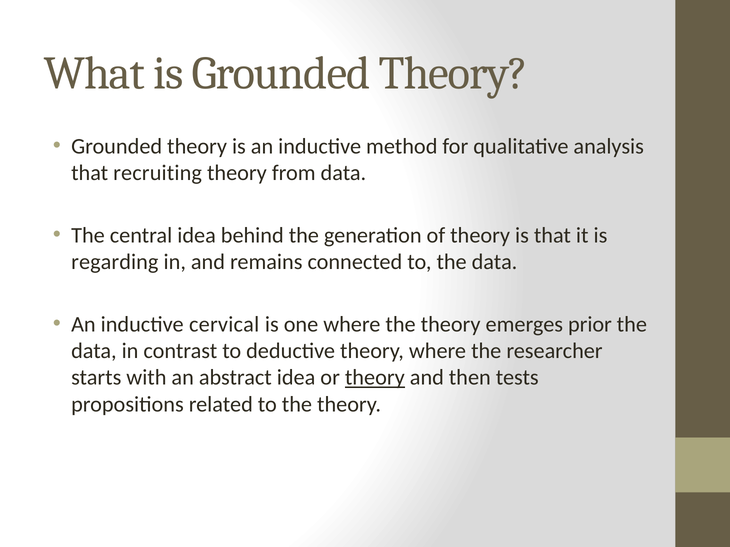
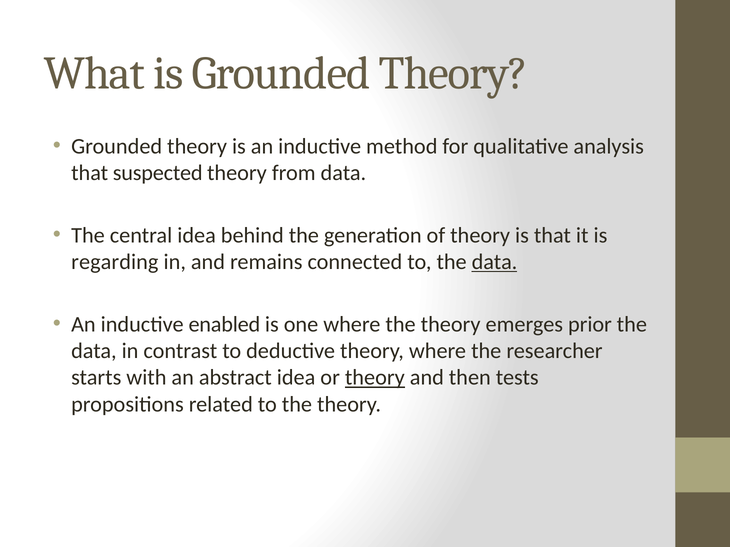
recruiting: recruiting -> suspected (158, 173)
data underline: none -> present (495, 262)
cervical: cervical -> enabled (224, 325)
